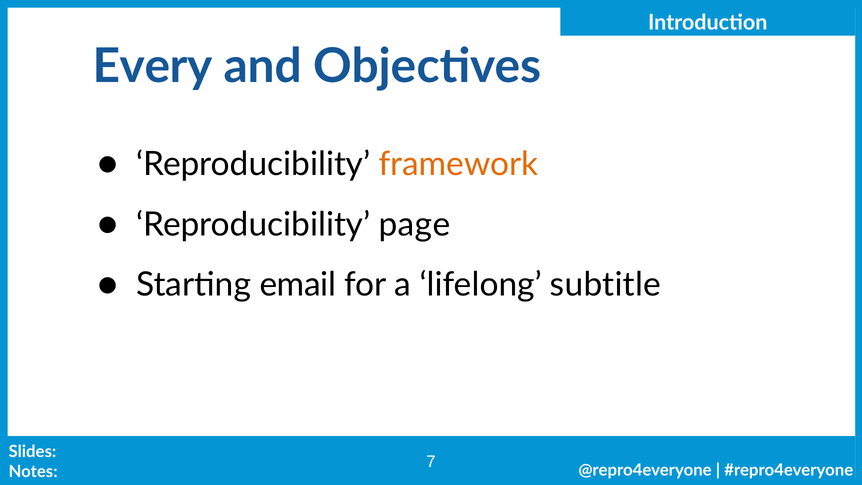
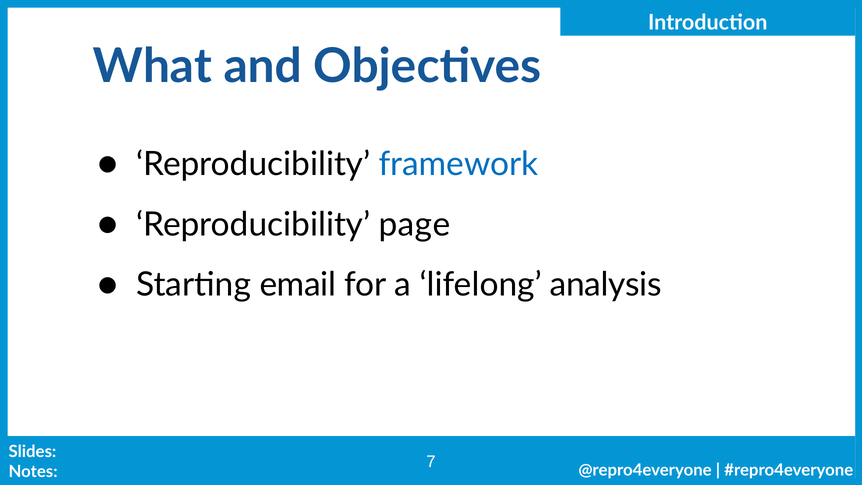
Every: Every -> What (152, 66)
framework colour: orange -> blue (458, 164)
subtitle: subtitle -> analysis (606, 285)
